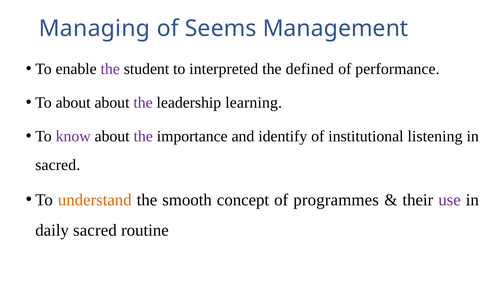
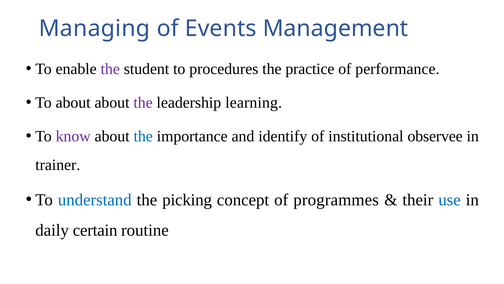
Seems: Seems -> Events (221, 28)
interpreted: interpreted -> procedures (224, 69)
defined: defined -> practice (310, 69)
the colour: purple -> blue (143, 136)
listening: listening -> observee (435, 136)
sacred: sacred -> trainer (58, 165)
understand colour: orange -> blue (95, 200)
smooth: smooth -> picking (187, 200)
use colour: purple -> blue (450, 200)
daily sacred: sacred -> certain (95, 230)
